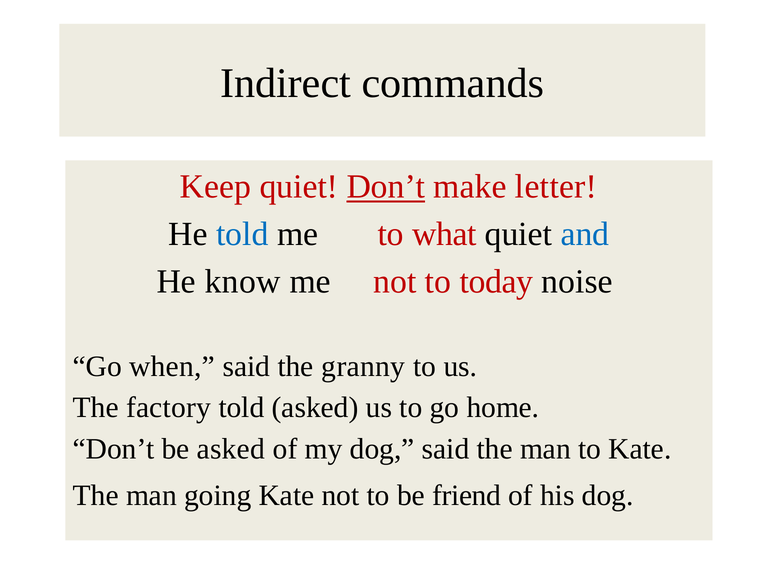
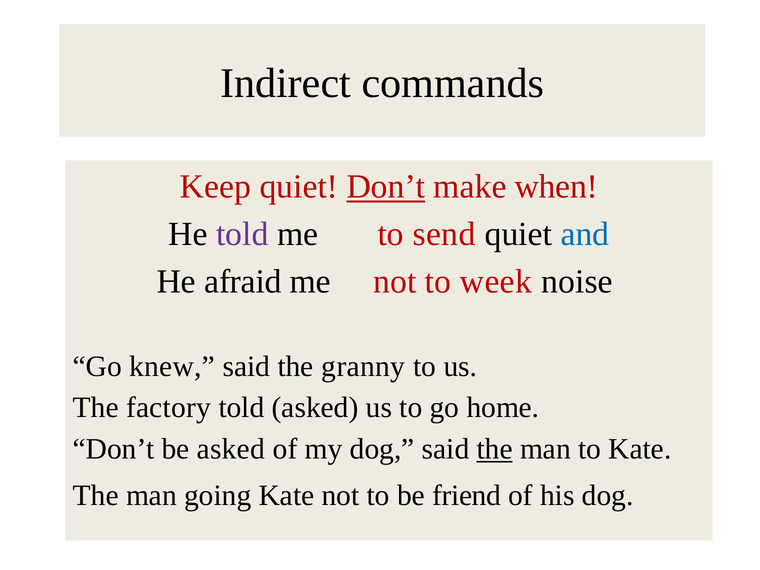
letter: letter -> when (556, 187)
told colour: blue -> purple (242, 234)
what: what -> send (444, 234)
know: know -> afraid (243, 281)
today: today -> week (496, 281)
when: when -> knew (172, 366)
the underline: none -> present (495, 449)
